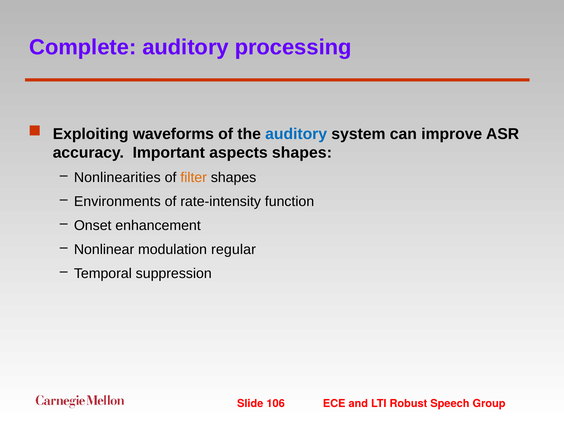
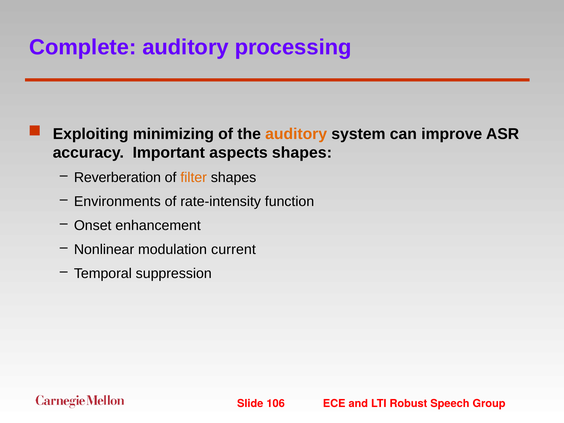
waveforms: waveforms -> minimizing (173, 134)
auditory colour: blue -> orange (296, 134)
Nonlinearities: Nonlinearities -> Reverberation (117, 178)
regular: regular -> current (234, 250)
